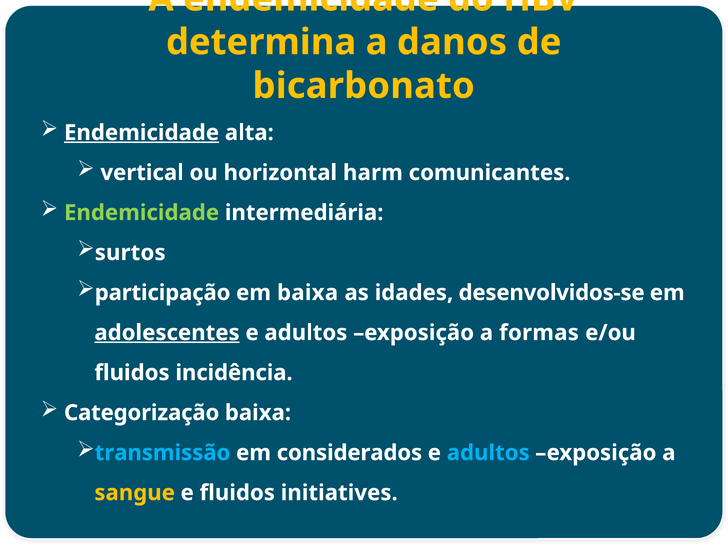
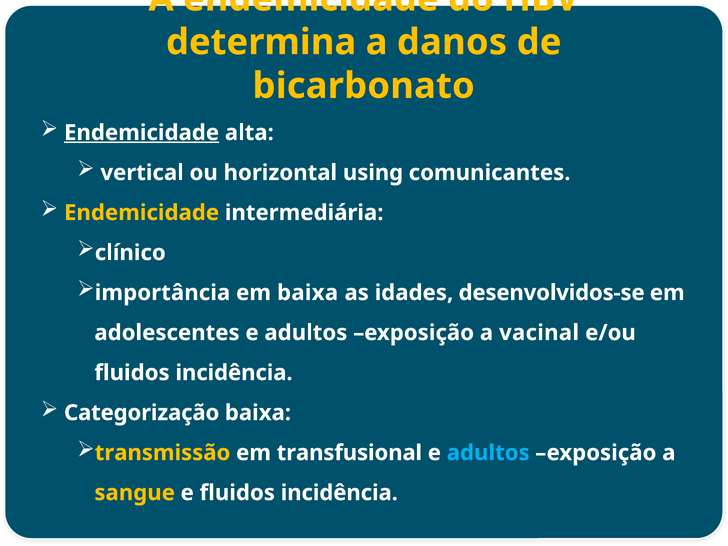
harm: harm -> using (373, 173)
Endemicidade colour: light green -> yellow (142, 213)
surtos: surtos -> clínico (130, 253)
participação: participação -> importância (163, 293)
adolescentes underline: present -> none (167, 333)
formas: formas -> vacinal (539, 333)
transmissão colour: light blue -> yellow (163, 453)
considerados: considerados -> transfusional (349, 453)
e fluidos initiatives: initiatives -> incidência (339, 493)
